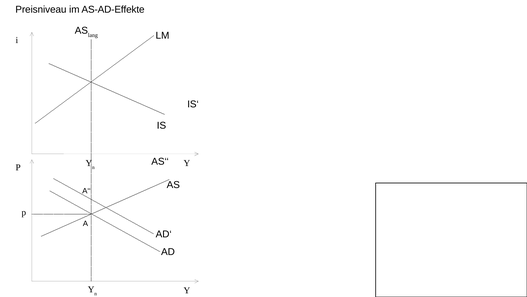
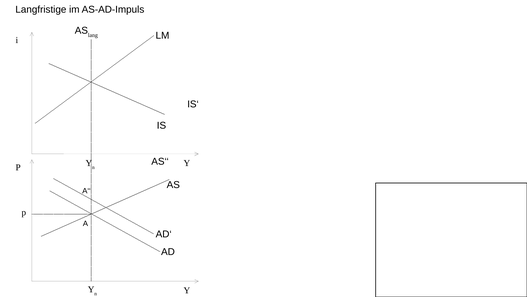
Preisniveau: Preisniveau -> Langfristige (41, 10)
AS-AD-Effekte: AS-AD-Effekte -> AS-AD-Impuls (113, 10)
